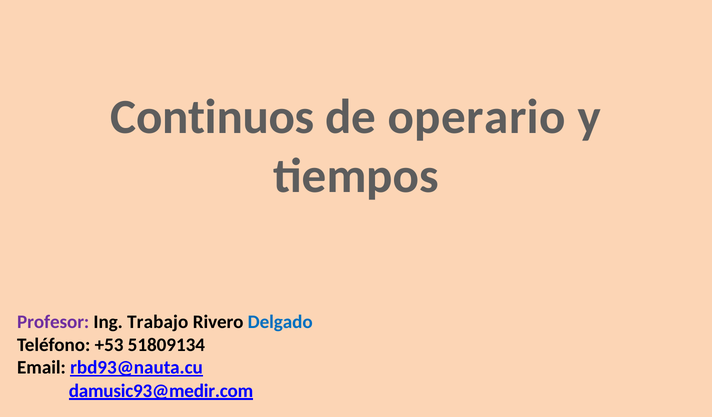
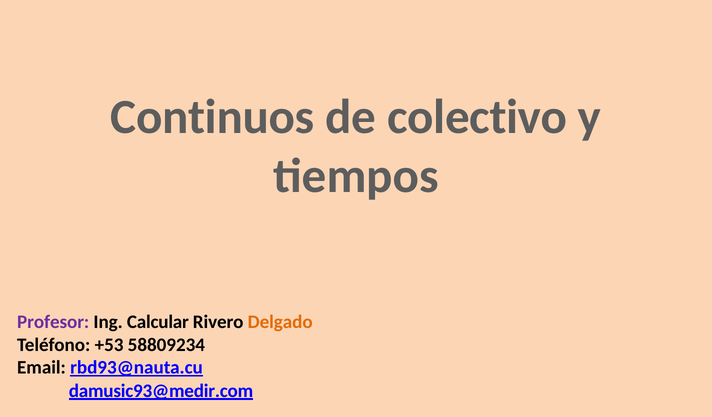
operario: operario -> colectivo (477, 117)
Trabajo: Trabajo -> Calcular (158, 322)
Delgado colour: blue -> orange (280, 322)
51809134: 51809134 -> 58809234 (166, 345)
